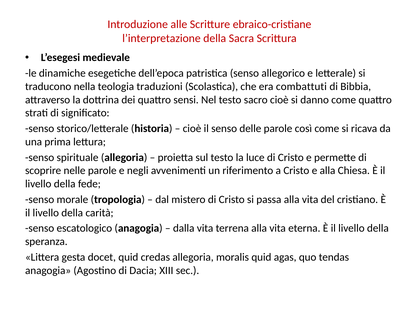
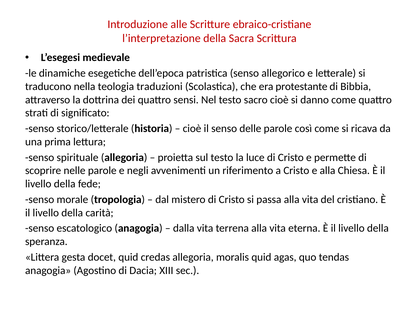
combattuti: combattuti -> protestante (302, 87)
